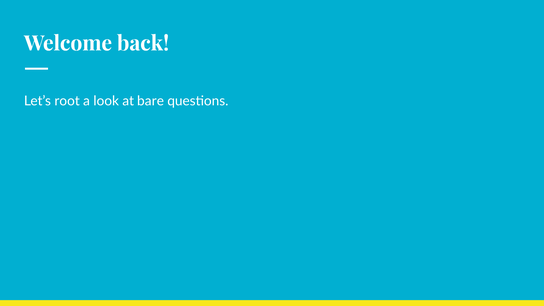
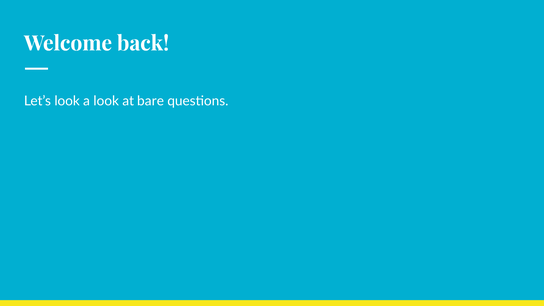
Let’s root: root -> look (67, 101)
